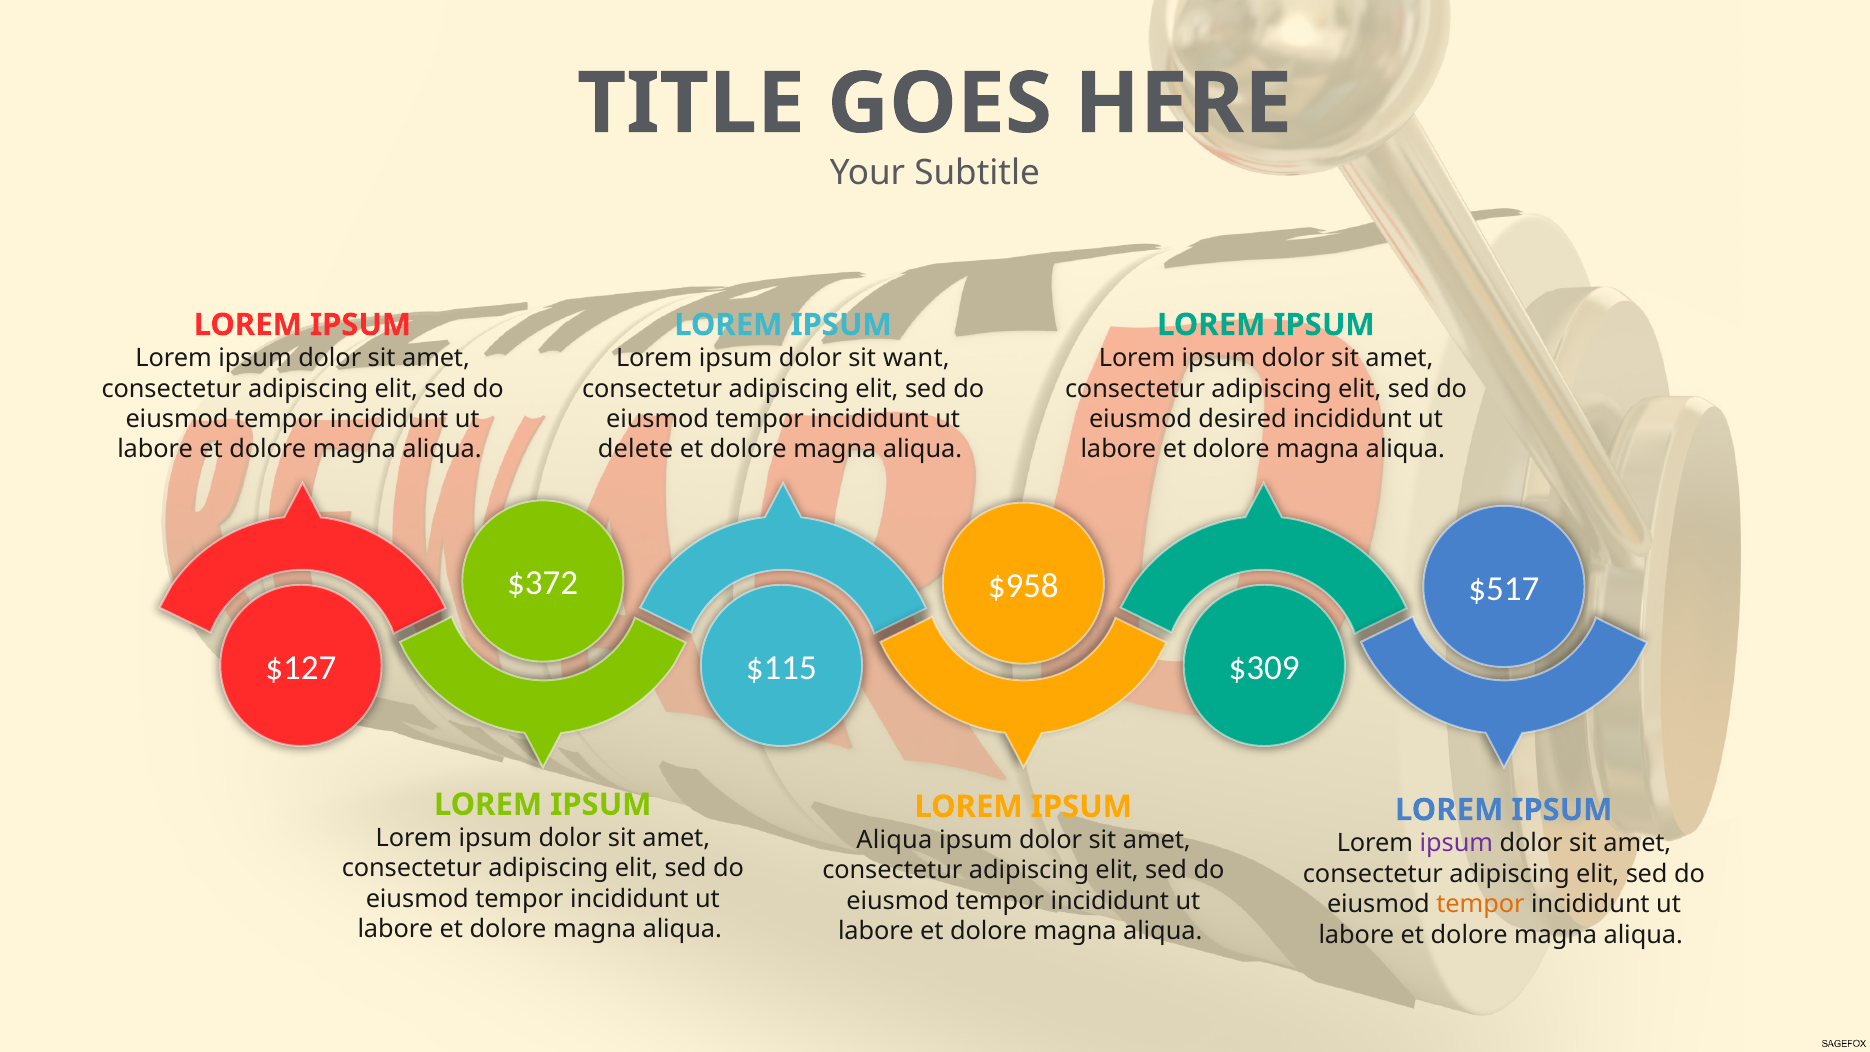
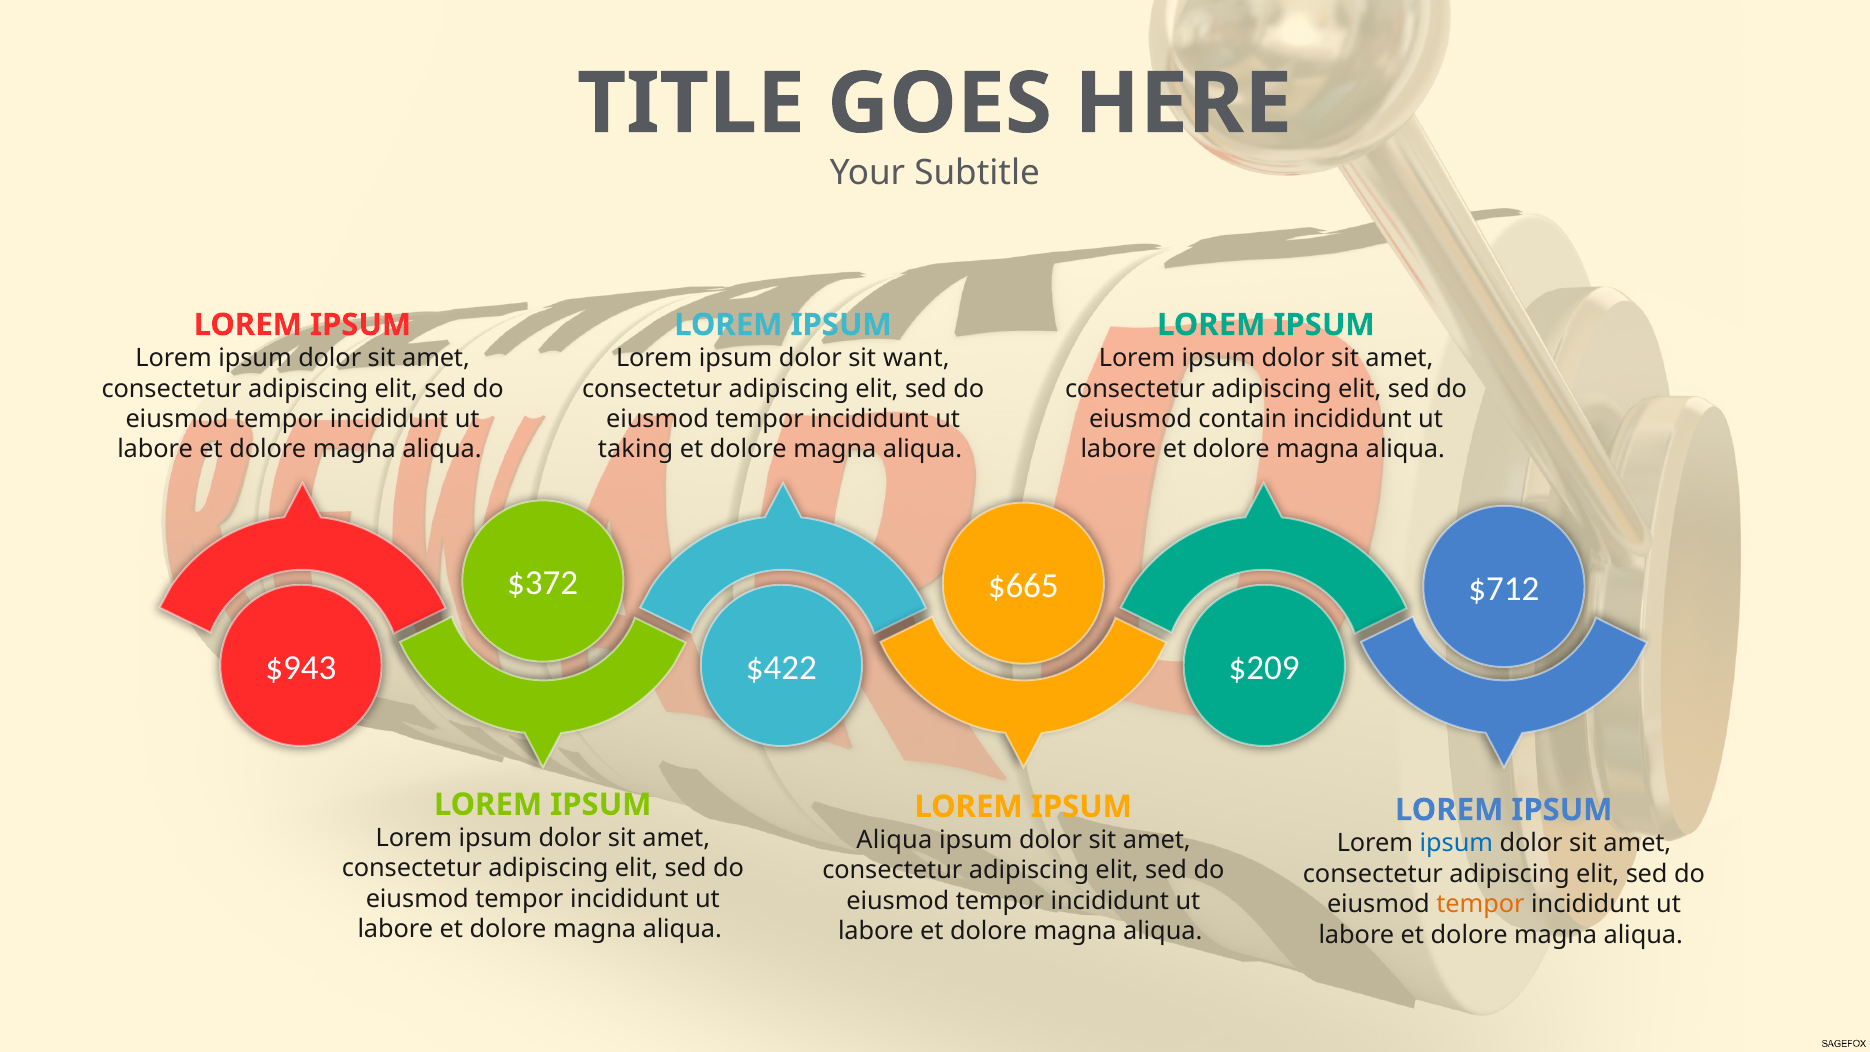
desired: desired -> contain (1243, 419)
delete: delete -> taking (636, 450)
$958: $958 -> $665 (1023, 585)
$517: $517 -> $712 (1504, 589)
$127: $127 -> $943 (301, 668)
$115: $115 -> $422 (781, 668)
$309: $309 -> $209 (1264, 668)
ipsum colour: purple -> blue (1456, 843)
